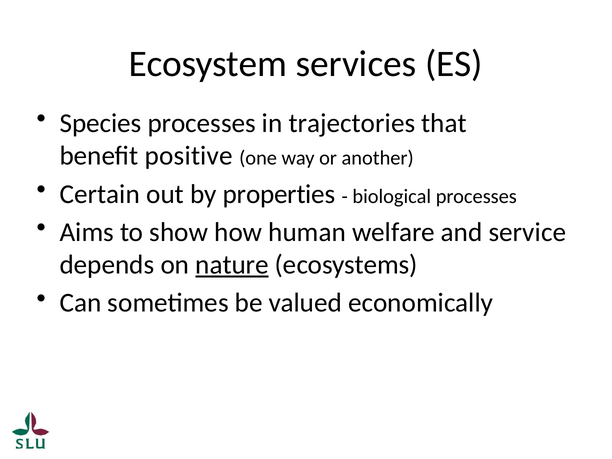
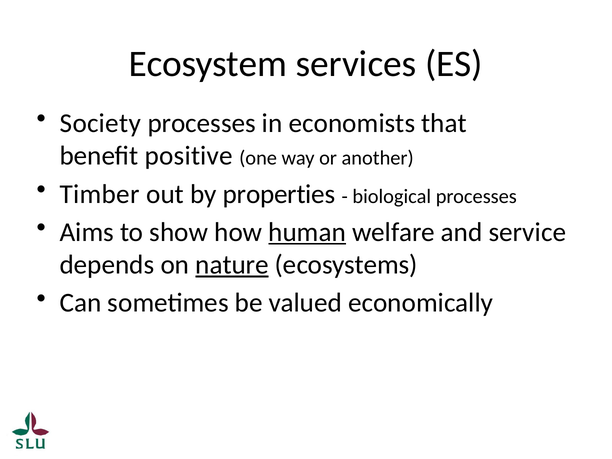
Species: Species -> Society (100, 123)
trajectories: trajectories -> economists (352, 123)
Certain: Certain -> Timber (100, 194)
human underline: none -> present (307, 232)
